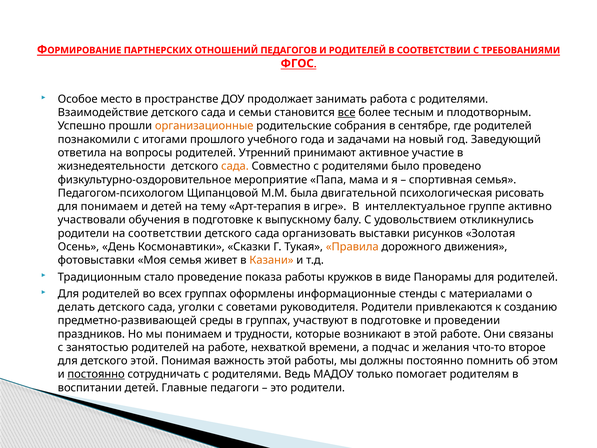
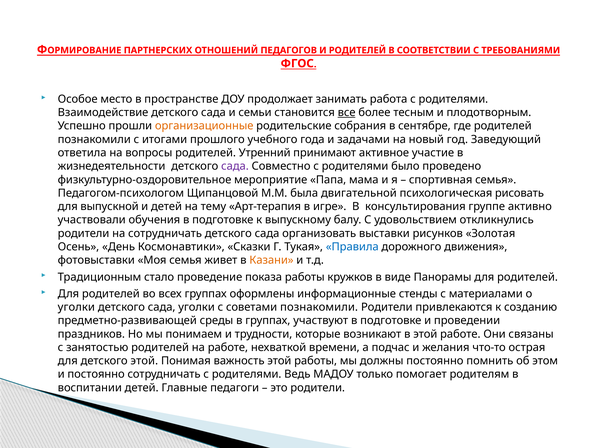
сада colour: orange -> purple (235, 166)
для понимаем: понимаем -> выпускной (110, 206)
интеллектуальное: интеллектуальное -> консультирования (415, 206)
на соответствии: соответствии -> сотрудничать (165, 233)
Правила colour: orange -> blue (352, 247)
делать: делать -> уголки (76, 307)
советами руководителя: руководителя -> познакомили (319, 307)
второе: второе -> острая (527, 347)
постоянно underline: present -> none (96, 374)
